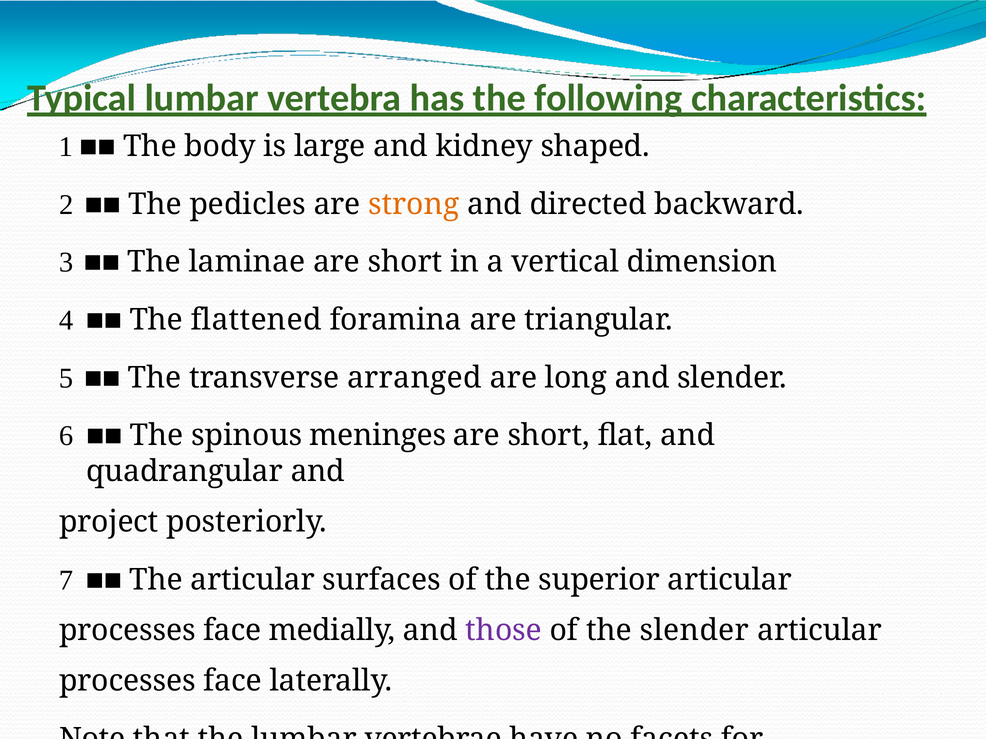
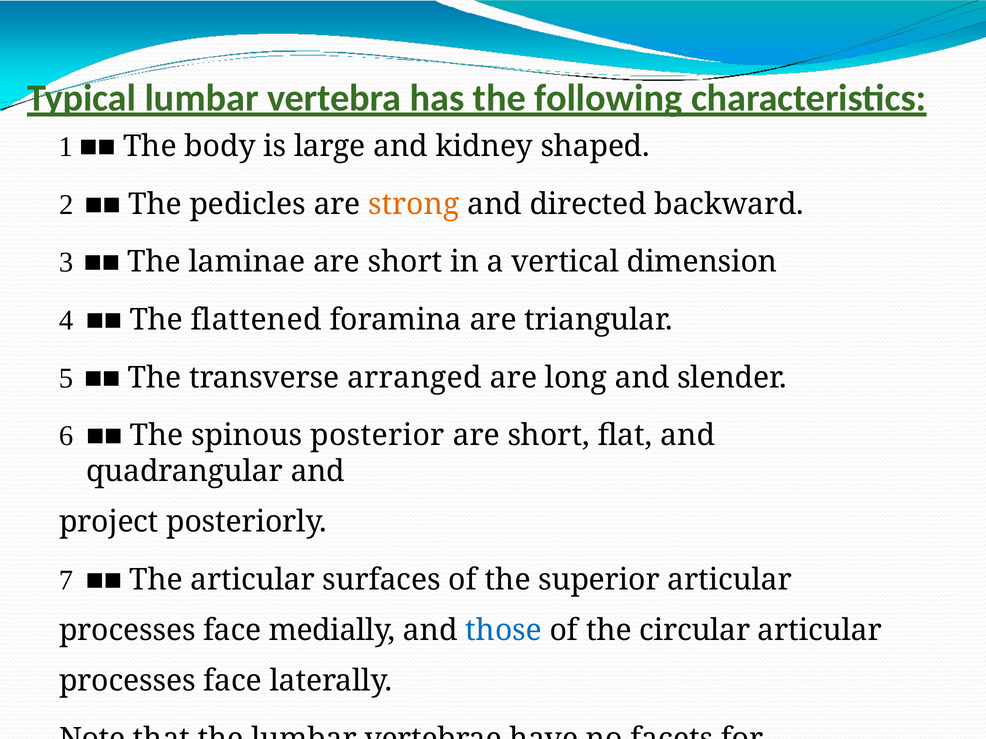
meninges: meninges -> posterior (377, 436)
those colour: purple -> blue (504, 631)
the slender: slender -> circular (695, 631)
